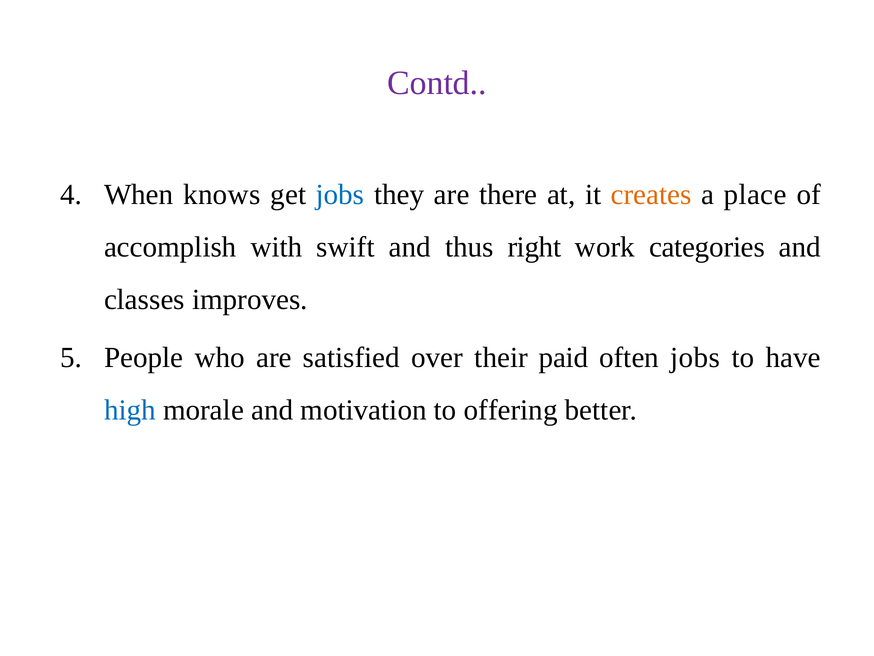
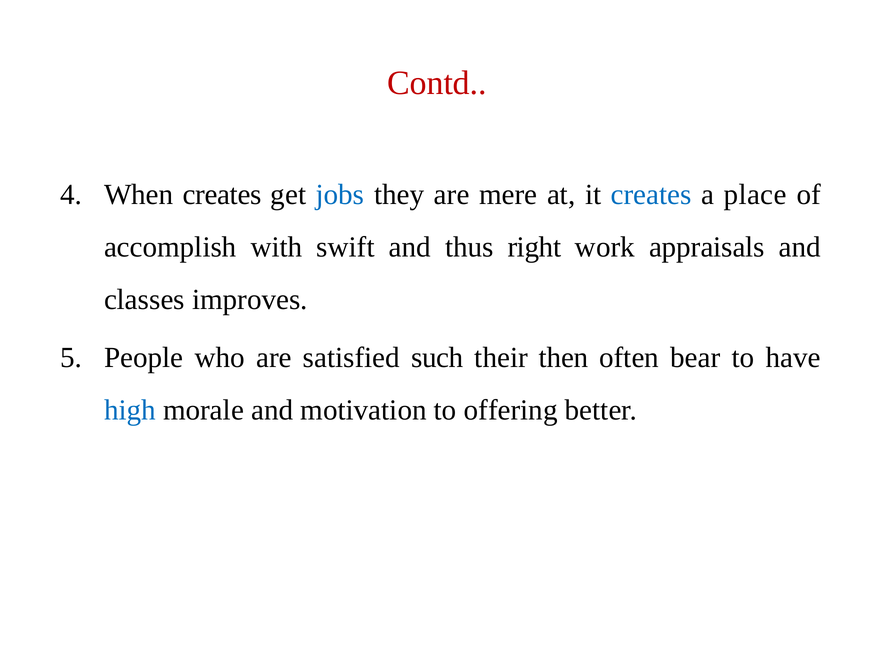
Contd colour: purple -> red (437, 83)
When knows: knows -> creates (222, 194)
there: there -> mere (508, 194)
creates colour: orange -> blue (651, 194)
categories: categories -> appraisals (707, 247)
over: over -> such (437, 357)
paid: paid -> then (564, 357)
often jobs: jobs -> bear (695, 357)
